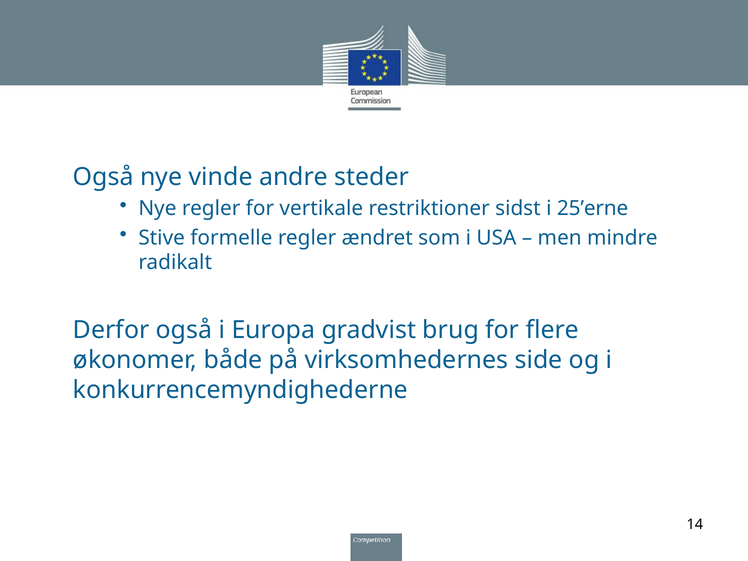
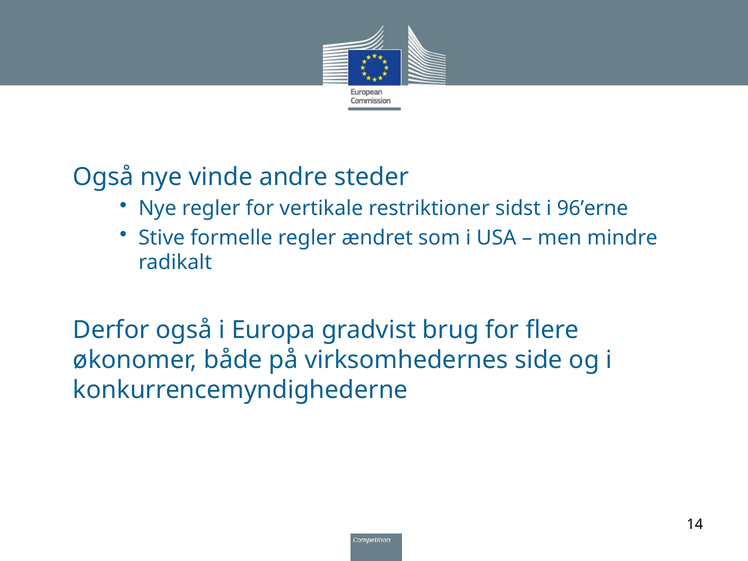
25’erne: 25’erne -> 96’erne (593, 209)
